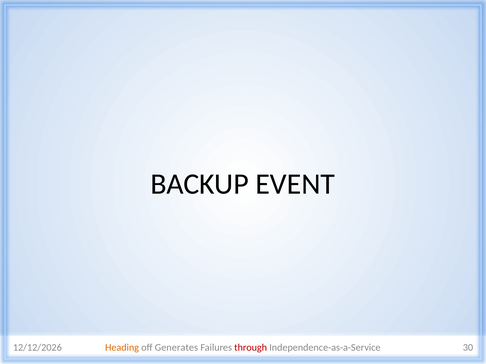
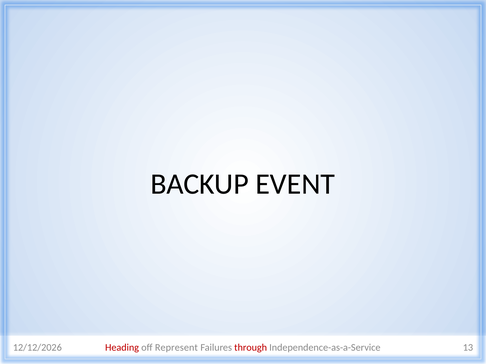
Heading colour: orange -> red (122, 348)
Generates: Generates -> Represent (176, 348)
30: 30 -> 13 (468, 348)
